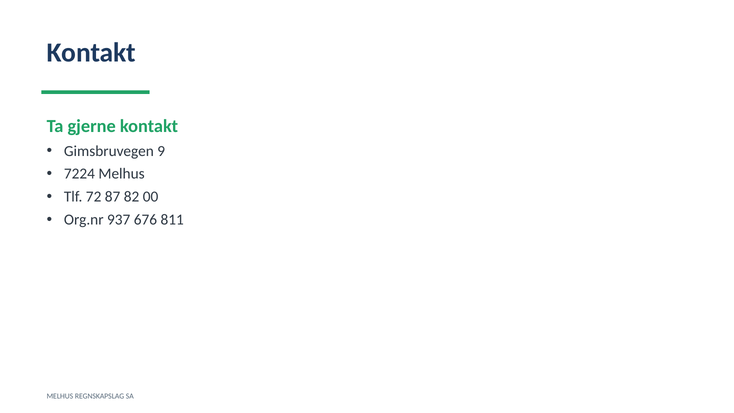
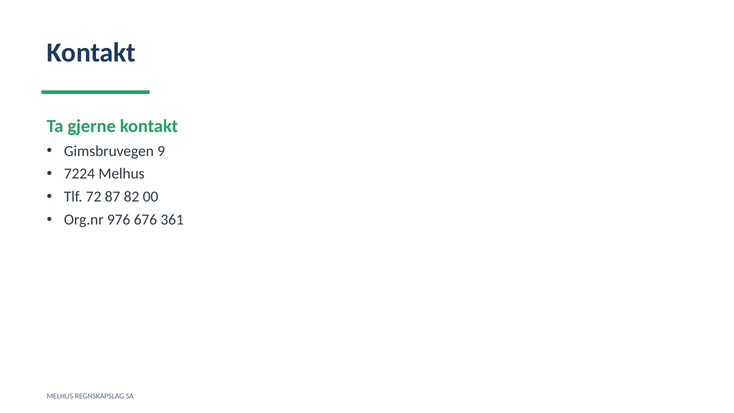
937: 937 -> 976 (119, 220)
811: 811 -> 361 (172, 220)
